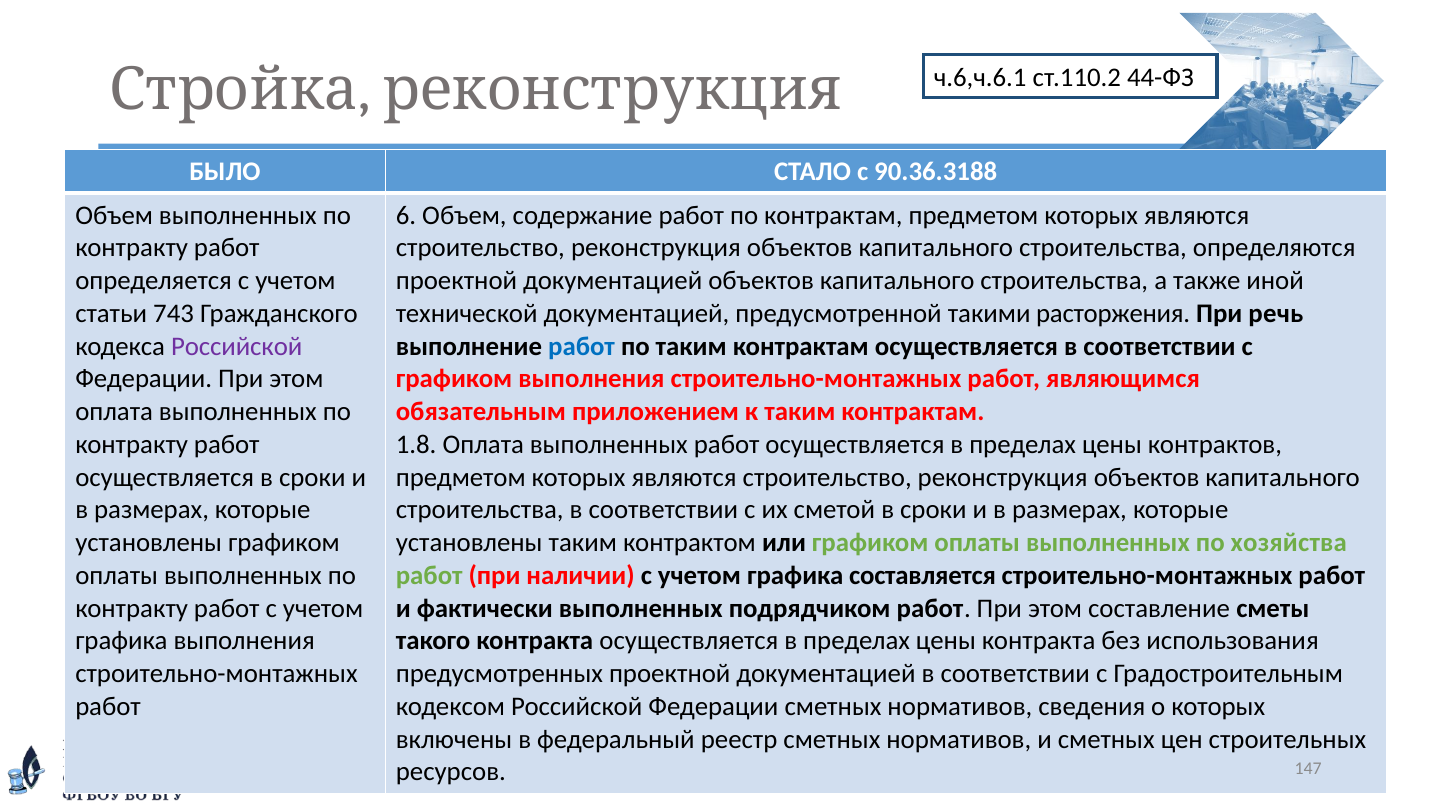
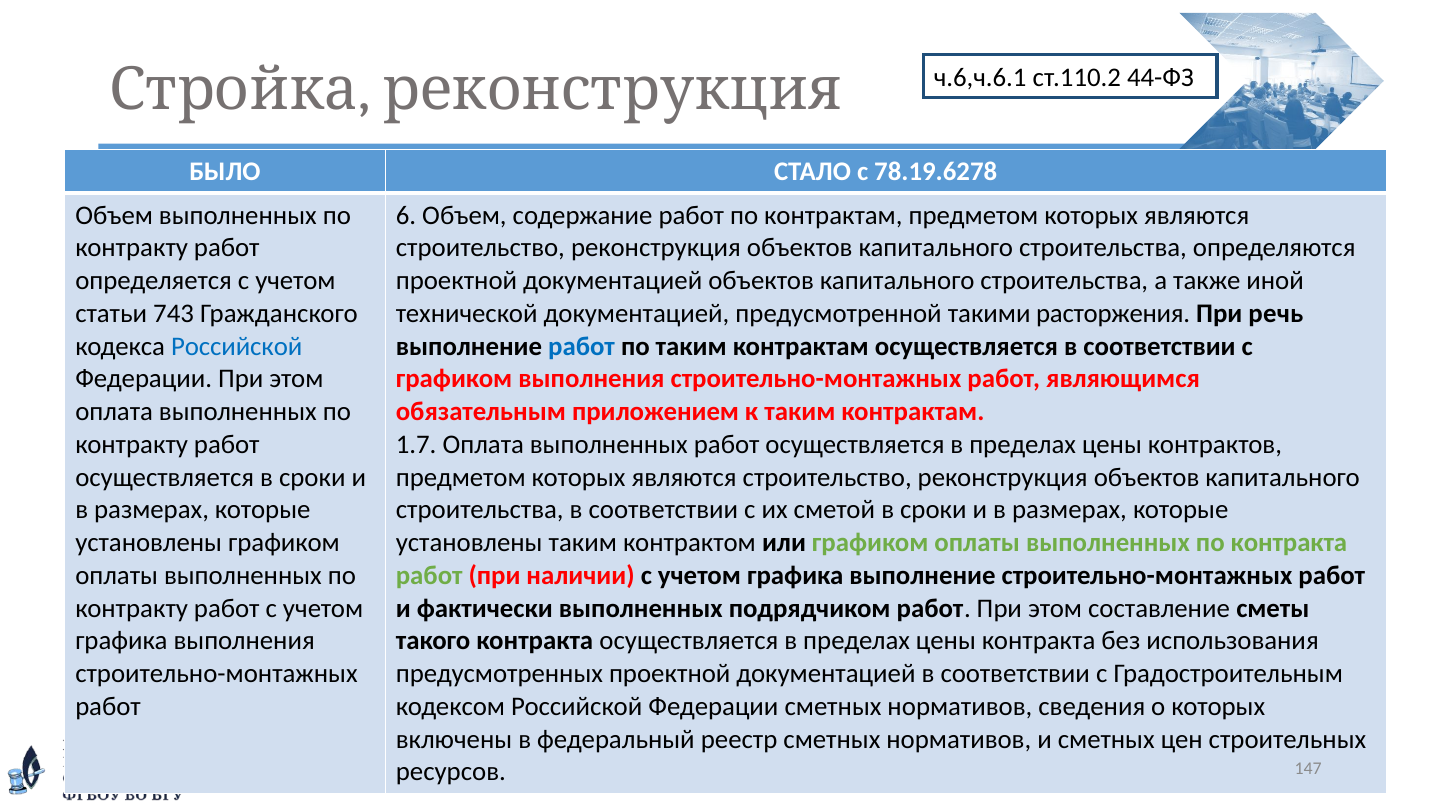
90.36.3188: 90.36.3188 -> 78.19.6278 (936, 172)
Российской colour: purple -> blue (237, 346)
1.8: 1.8 -> 1.7 (416, 444)
по хозяйства: хозяйства -> контракта (1289, 543)
графика составляется: составляется -> выполнение (922, 575)
